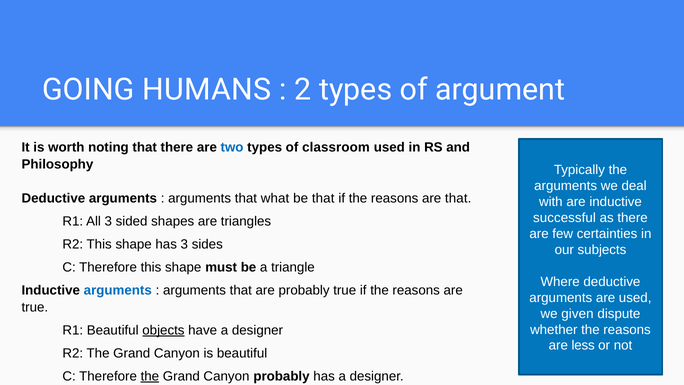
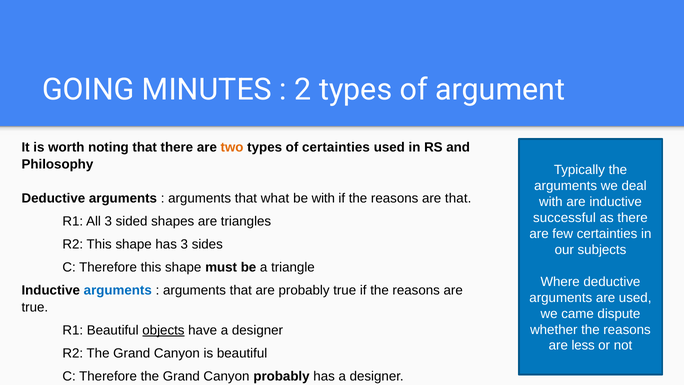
HUMANS: HUMANS -> MINUTES (207, 90)
two colour: blue -> orange (232, 147)
of classroom: classroom -> certainties (336, 147)
be that: that -> with (323, 198)
given: given -> came (578, 313)
the underline: present -> none (150, 376)
